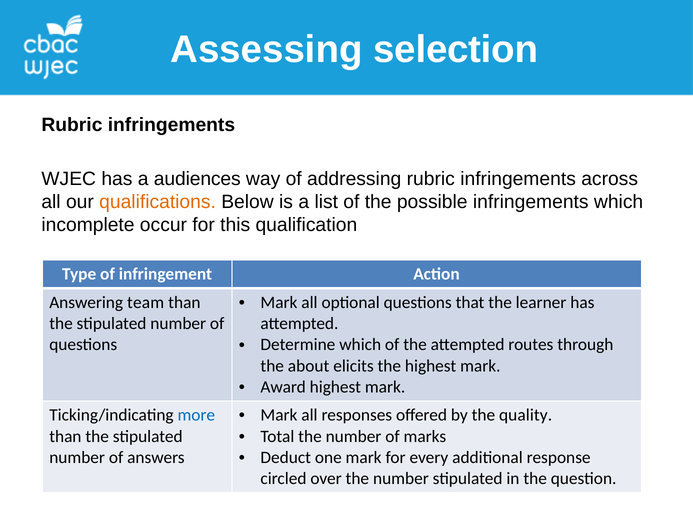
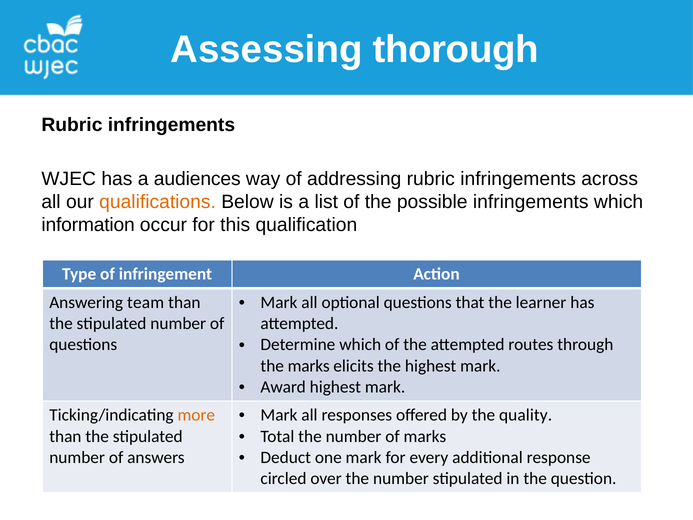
selection: selection -> thorough (456, 49)
incomplete: incomplete -> information (88, 225)
the about: about -> marks (309, 366)
more colour: blue -> orange (196, 415)
